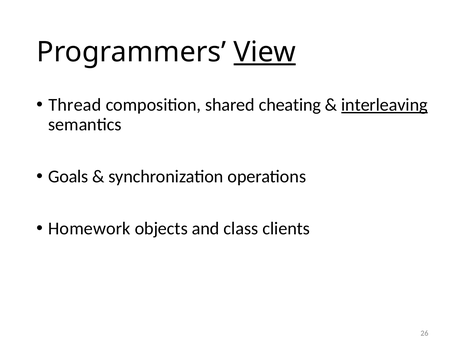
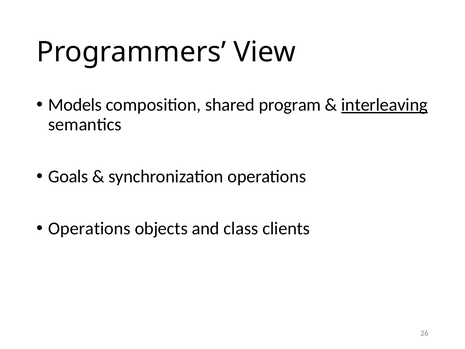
View underline: present -> none (265, 52)
Thread: Thread -> Models (75, 105)
cheating: cheating -> program (290, 105)
Homework: Homework -> Operations (89, 228)
